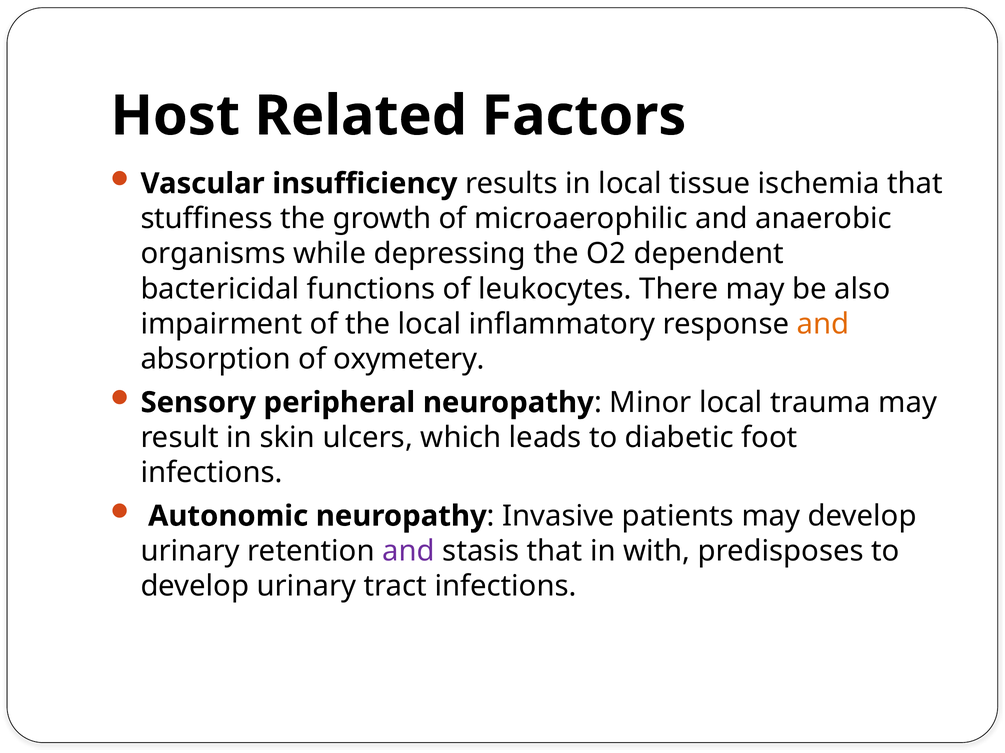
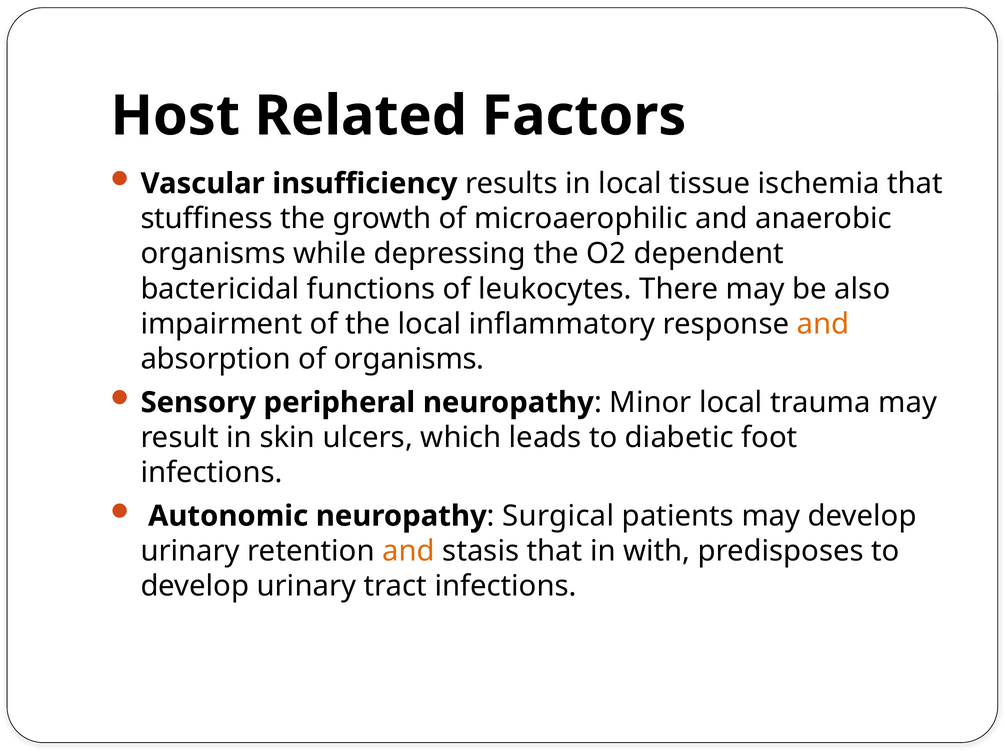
of oxymetery: oxymetery -> organisms (409, 360)
Invasive: Invasive -> Surgical (558, 517)
and colour: purple -> orange (409, 552)
